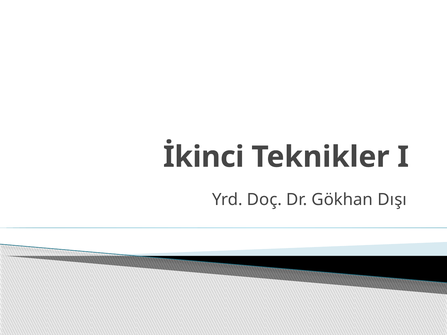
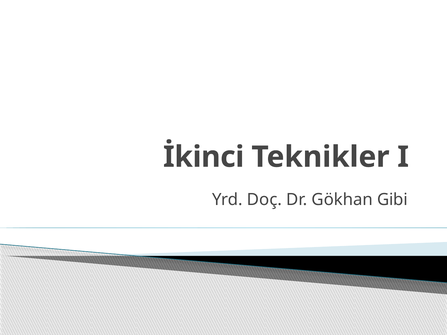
Dışı: Dışı -> Gibi (392, 200)
